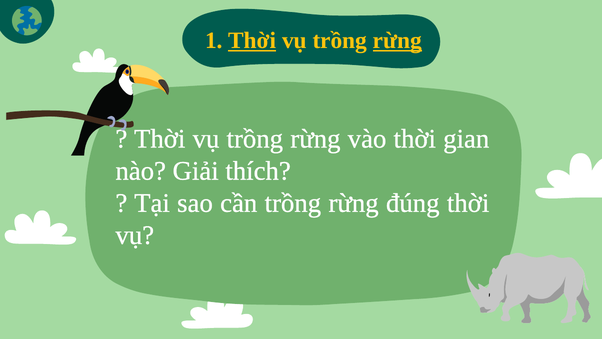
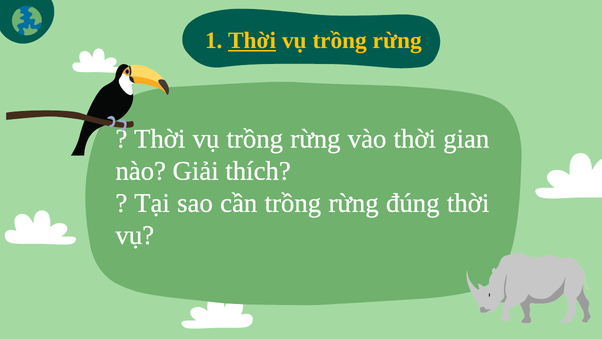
rừng underline: present -> none (397, 41)
